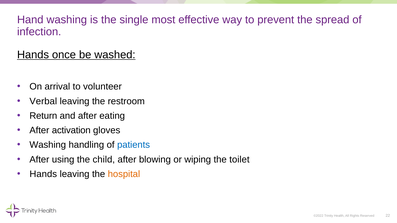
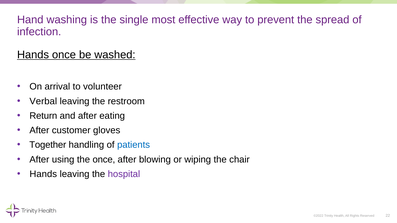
activation: activation -> customer (71, 131)
Washing: Washing -> Together (48, 145)
the child: child -> once (104, 160)
toilet: toilet -> chair (239, 160)
hospital colour: orange -> purple (124, 174)
